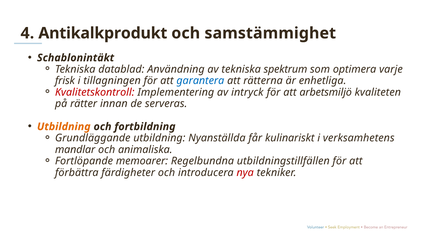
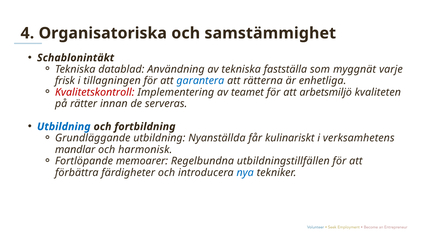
Antikalkprodukt: Antikalkprodukt -> Organisatoriska (103, 33)
spektrum: spektrum -> fastställa (285, 69)
optimera: optimera -> myggnät (355, 69)
intryck: intryck -> teamet (247, 92)
Utbildning colour: orange -> blue (64, 126)
animaliska: animaliska -> harmonisk (145, 149)
nya colour: red -> blue (245, 172)
